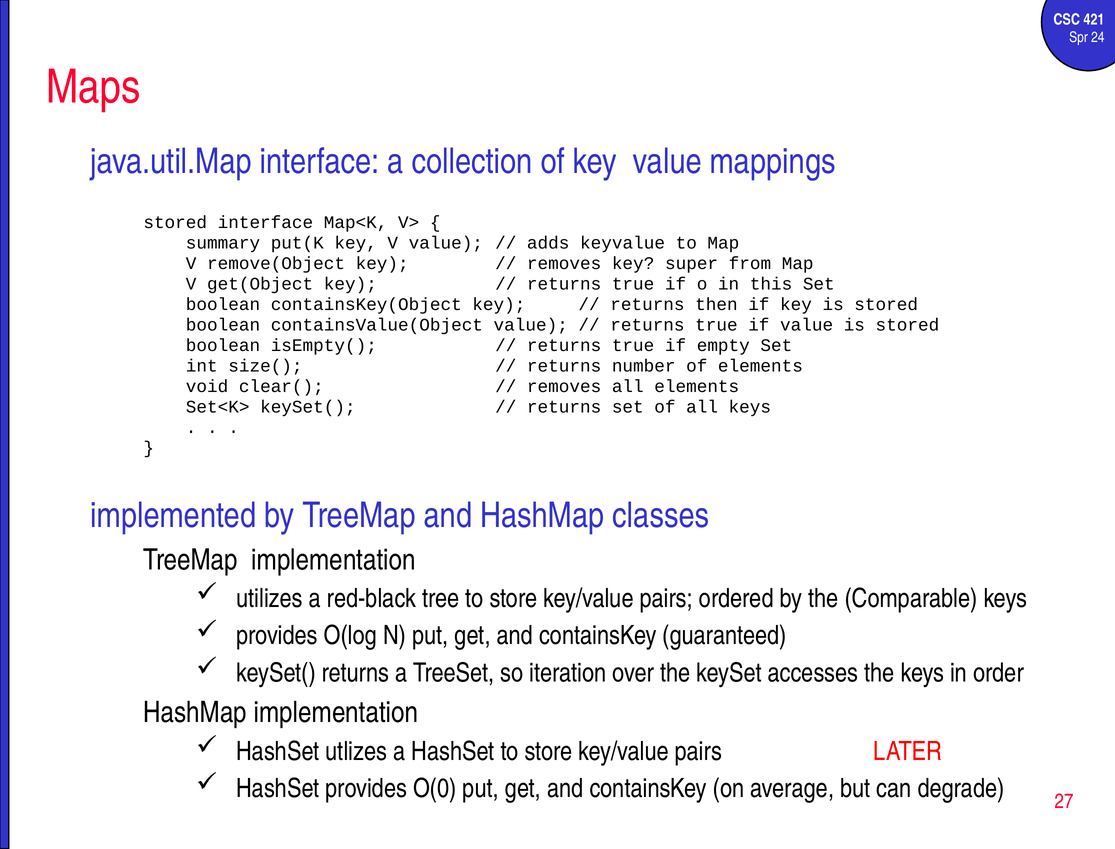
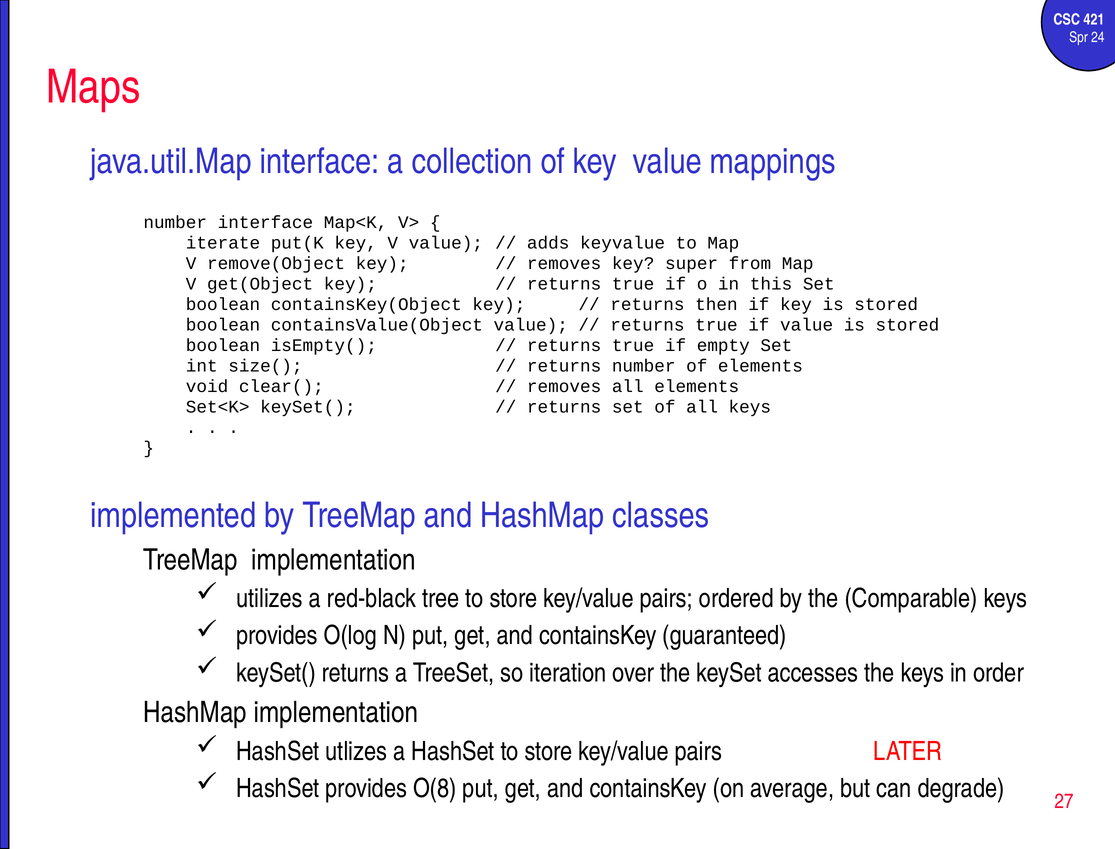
stored: stored -> number (175, 223)
summary: summary -> iterate (223, 243)
O(0: O(0 -> O(8 (435, 789)
